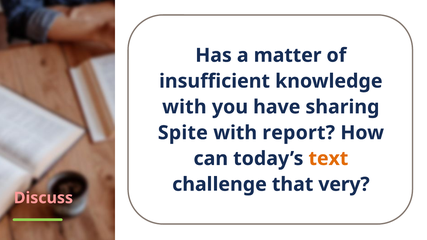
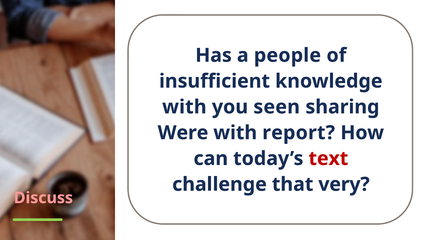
matter: matter -> people (287, 55)
have: have -> seen (277, 107)
Spite: Spite -> Were (183, 133)
text colour: orange -> red (328, 159)
